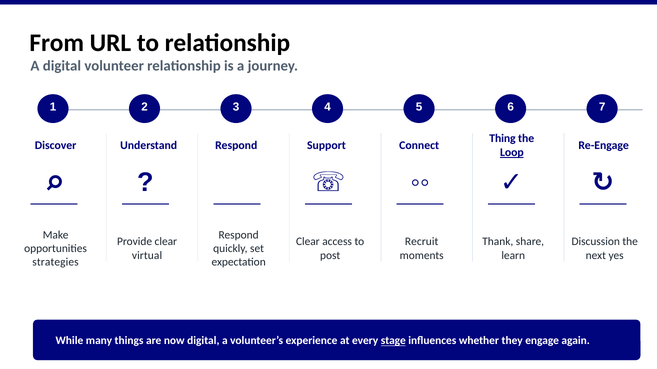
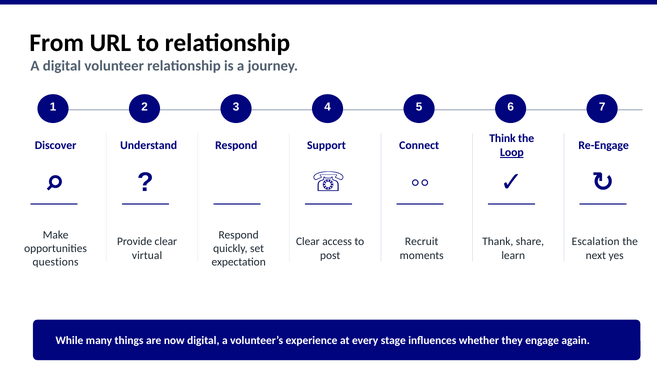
Thing: Thing -> Think (502, 139)
Discussion: Discussion -> Escalation (596, 242)
strategies: strategies -> questions (56, 263)
stage underline: present -> none (393, 341)
